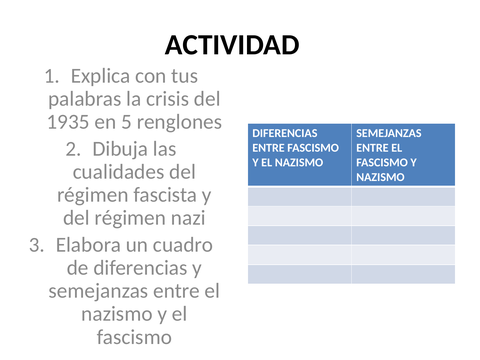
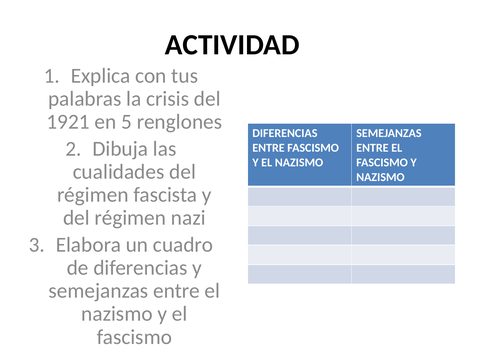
1935: 1935 -> 1921 (68, 122)
